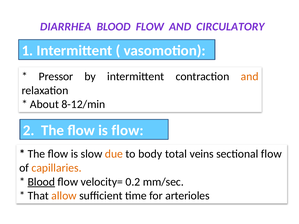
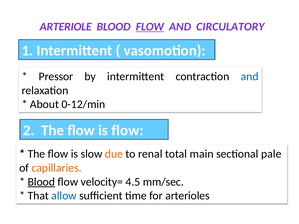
DIARRHEA: DIARRHEA -> ARTERIOLE (66, 27)
FLOW underline: none -> present (150, 27)
and colour: orange -> blue (250, 77)
8-12/min: 8-12/min -> 0-12/min (83, 104)
body: body -> renal (150, 154)
veins: veins -> main (202, 154)
sectional flow: flow -> pale (271, 154)
0.2: 0.2 -> 4.5 (133, 182)
allow colour: orange -> blue (64, 196)
